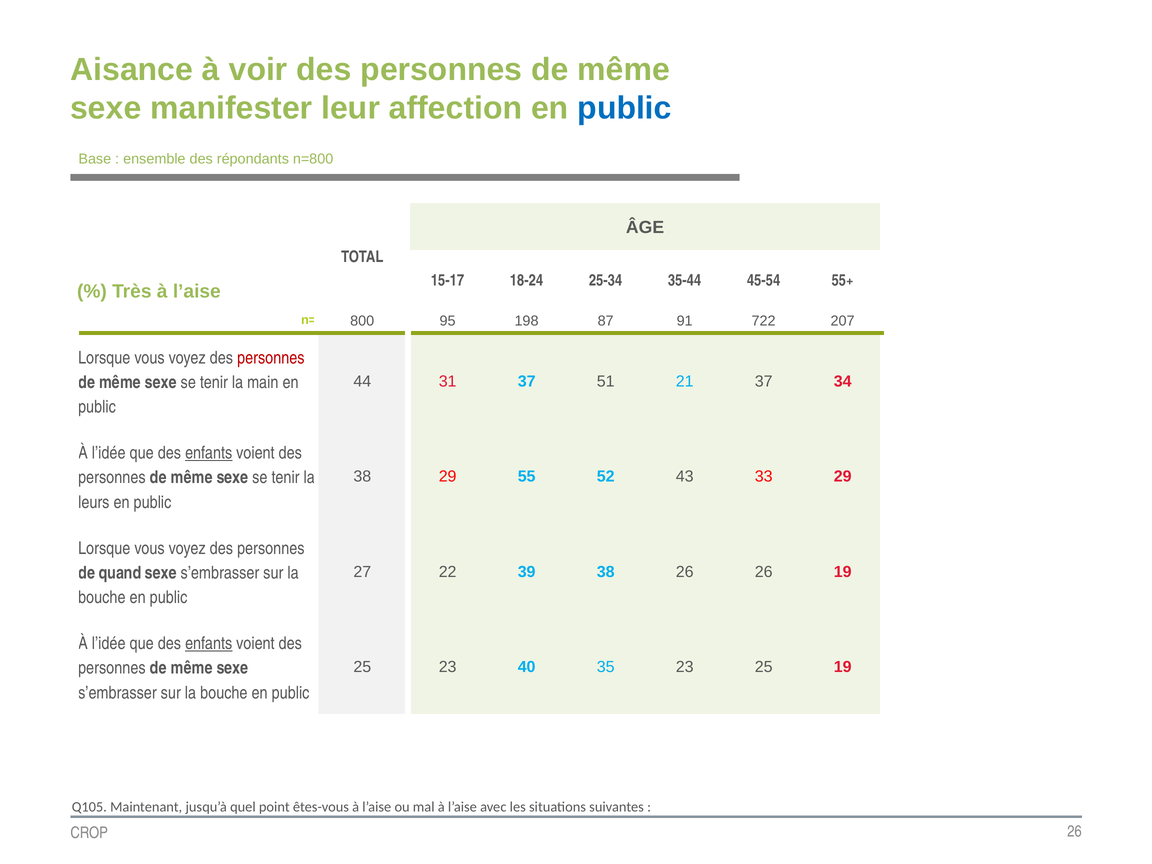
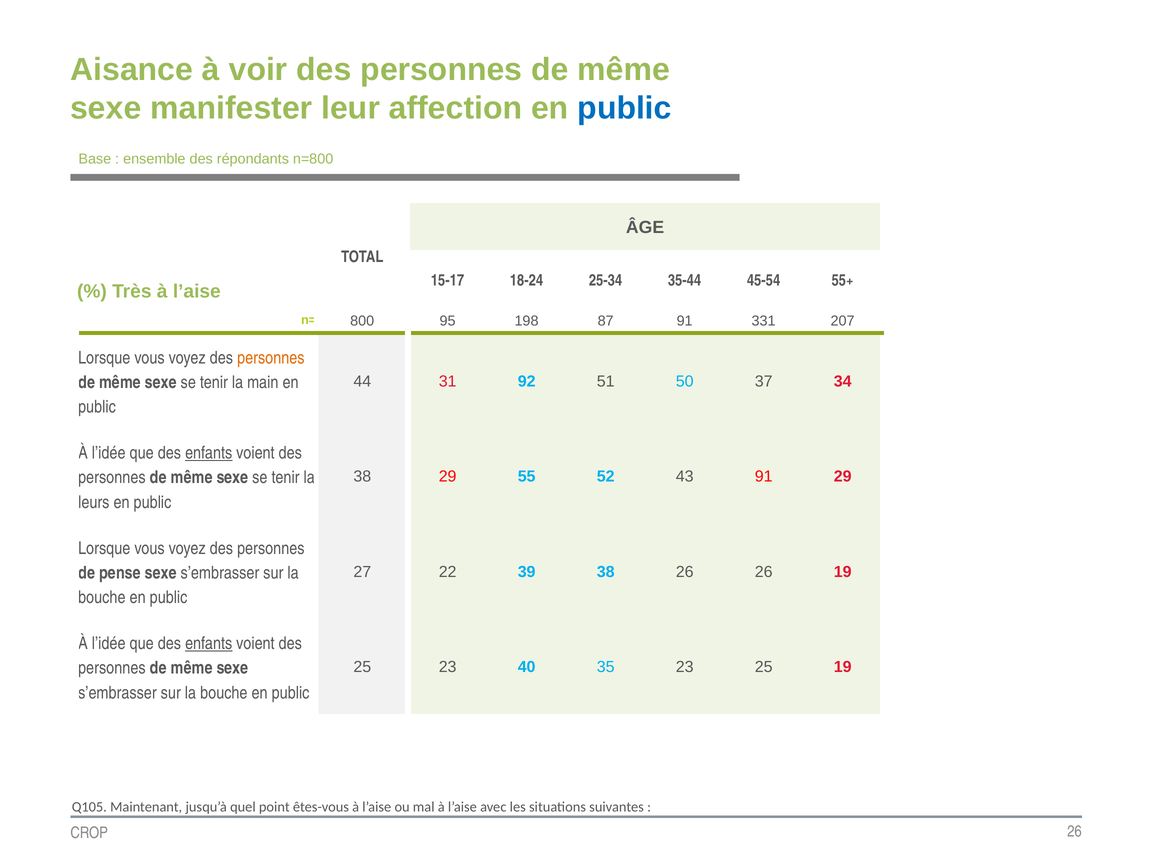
722: 722 -> 331 (764, 321)
personnes colour: red -> orange (271, 358)
31 37: 37 -> 92 (527, 381)
21: 21 -> 50 (685, 381)
43 33: 33 -> 91 (764, 477)
quand: quand -> pense (120, 573)
